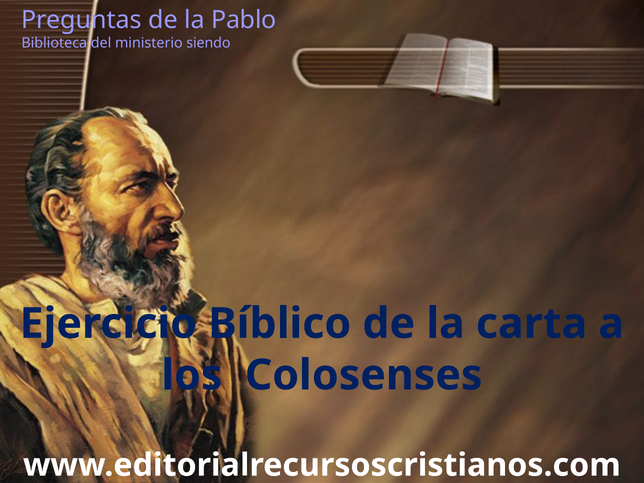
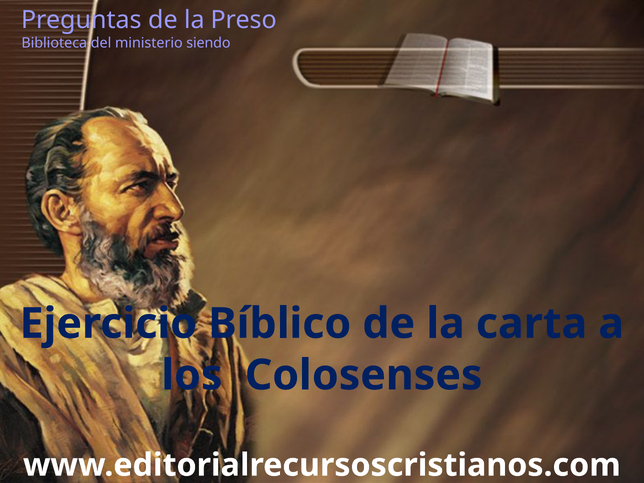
Pablo: Pablo -> Preso (244, 20)
